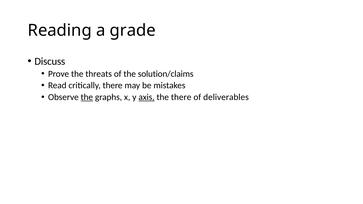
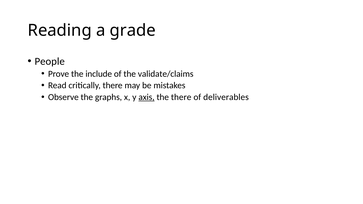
Discuss: Discuss -> People (50, 61)
threats: threats -> include (99, 74)
solution/claims: solution/claims -> validate/claims (166, 74)
the underline: present -> none (87, 97)
